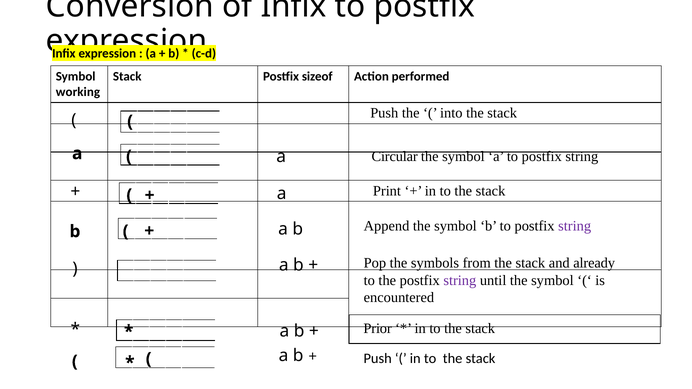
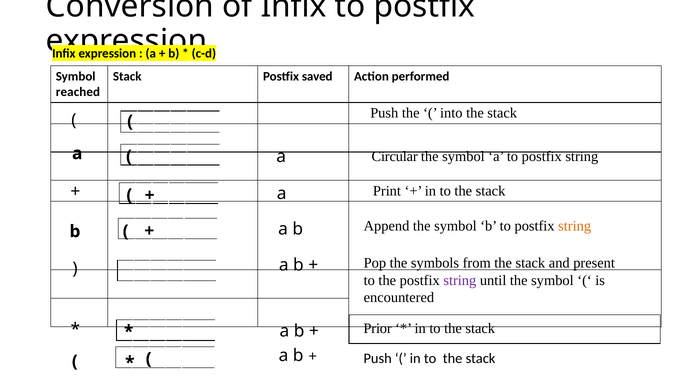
sizeof: sizeof -> saved (317, 76)
working: working -> reached (78, 92)
string colour: purple -> orange (575, 226)
already: already -> present (594, 263)
